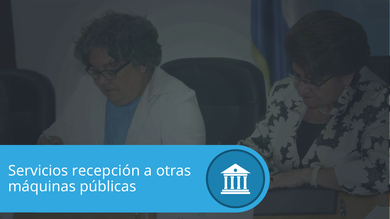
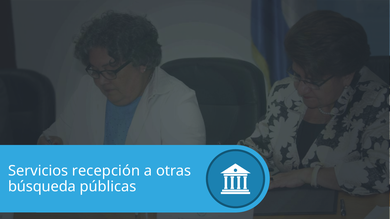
máquinas: máquinas -> búsqueda (42, 187)
